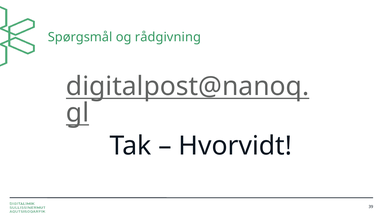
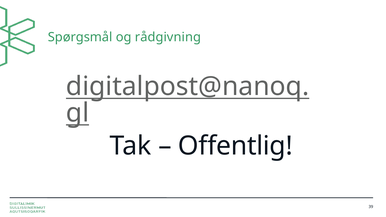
Hvorvidt: Hvorvidt -> Offentlig (235, 146)
